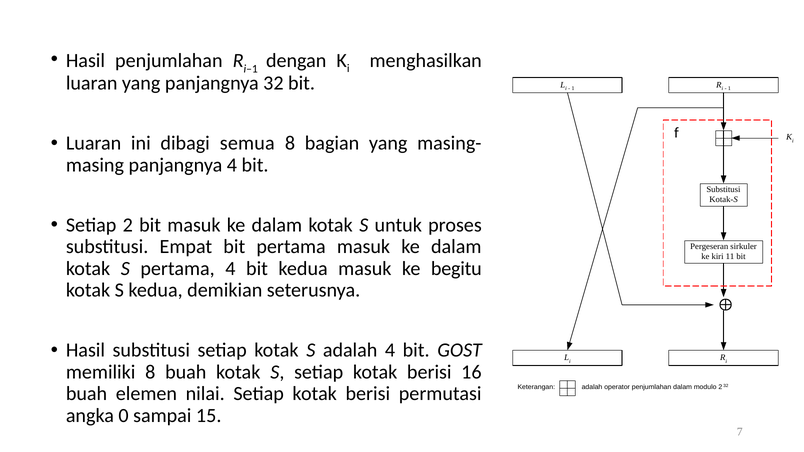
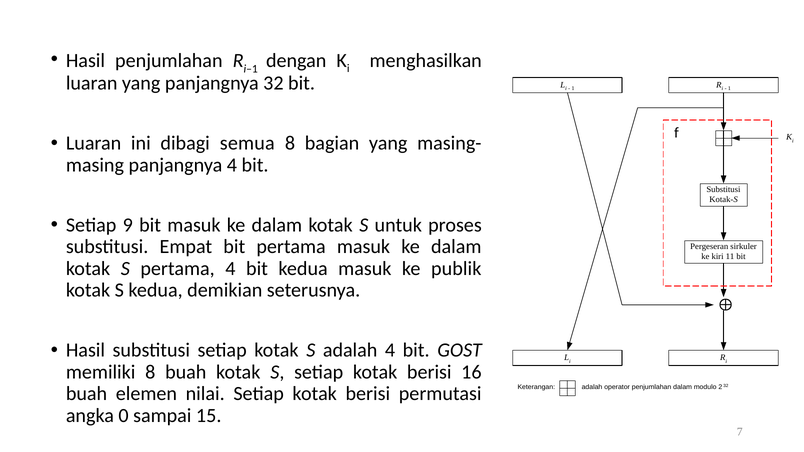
2: 2 -> 9 (128, 225)
begitu: begitu -> publik (456, 269)
